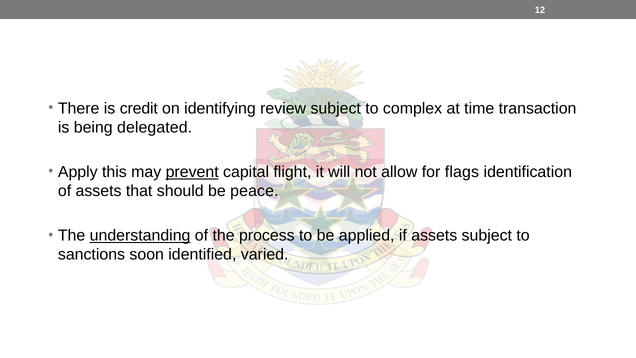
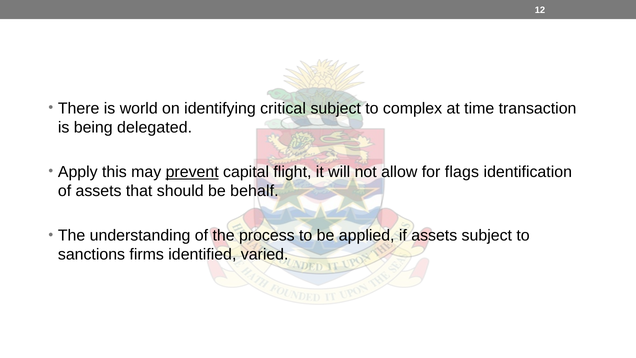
credit: credit -> world (139, 108)
review: review -> critical (283, 108)
peace: peace -> behalf (254, 191)
understanding underline: present -> none (140, 235)
soon: soon -> firms (147, 254)
